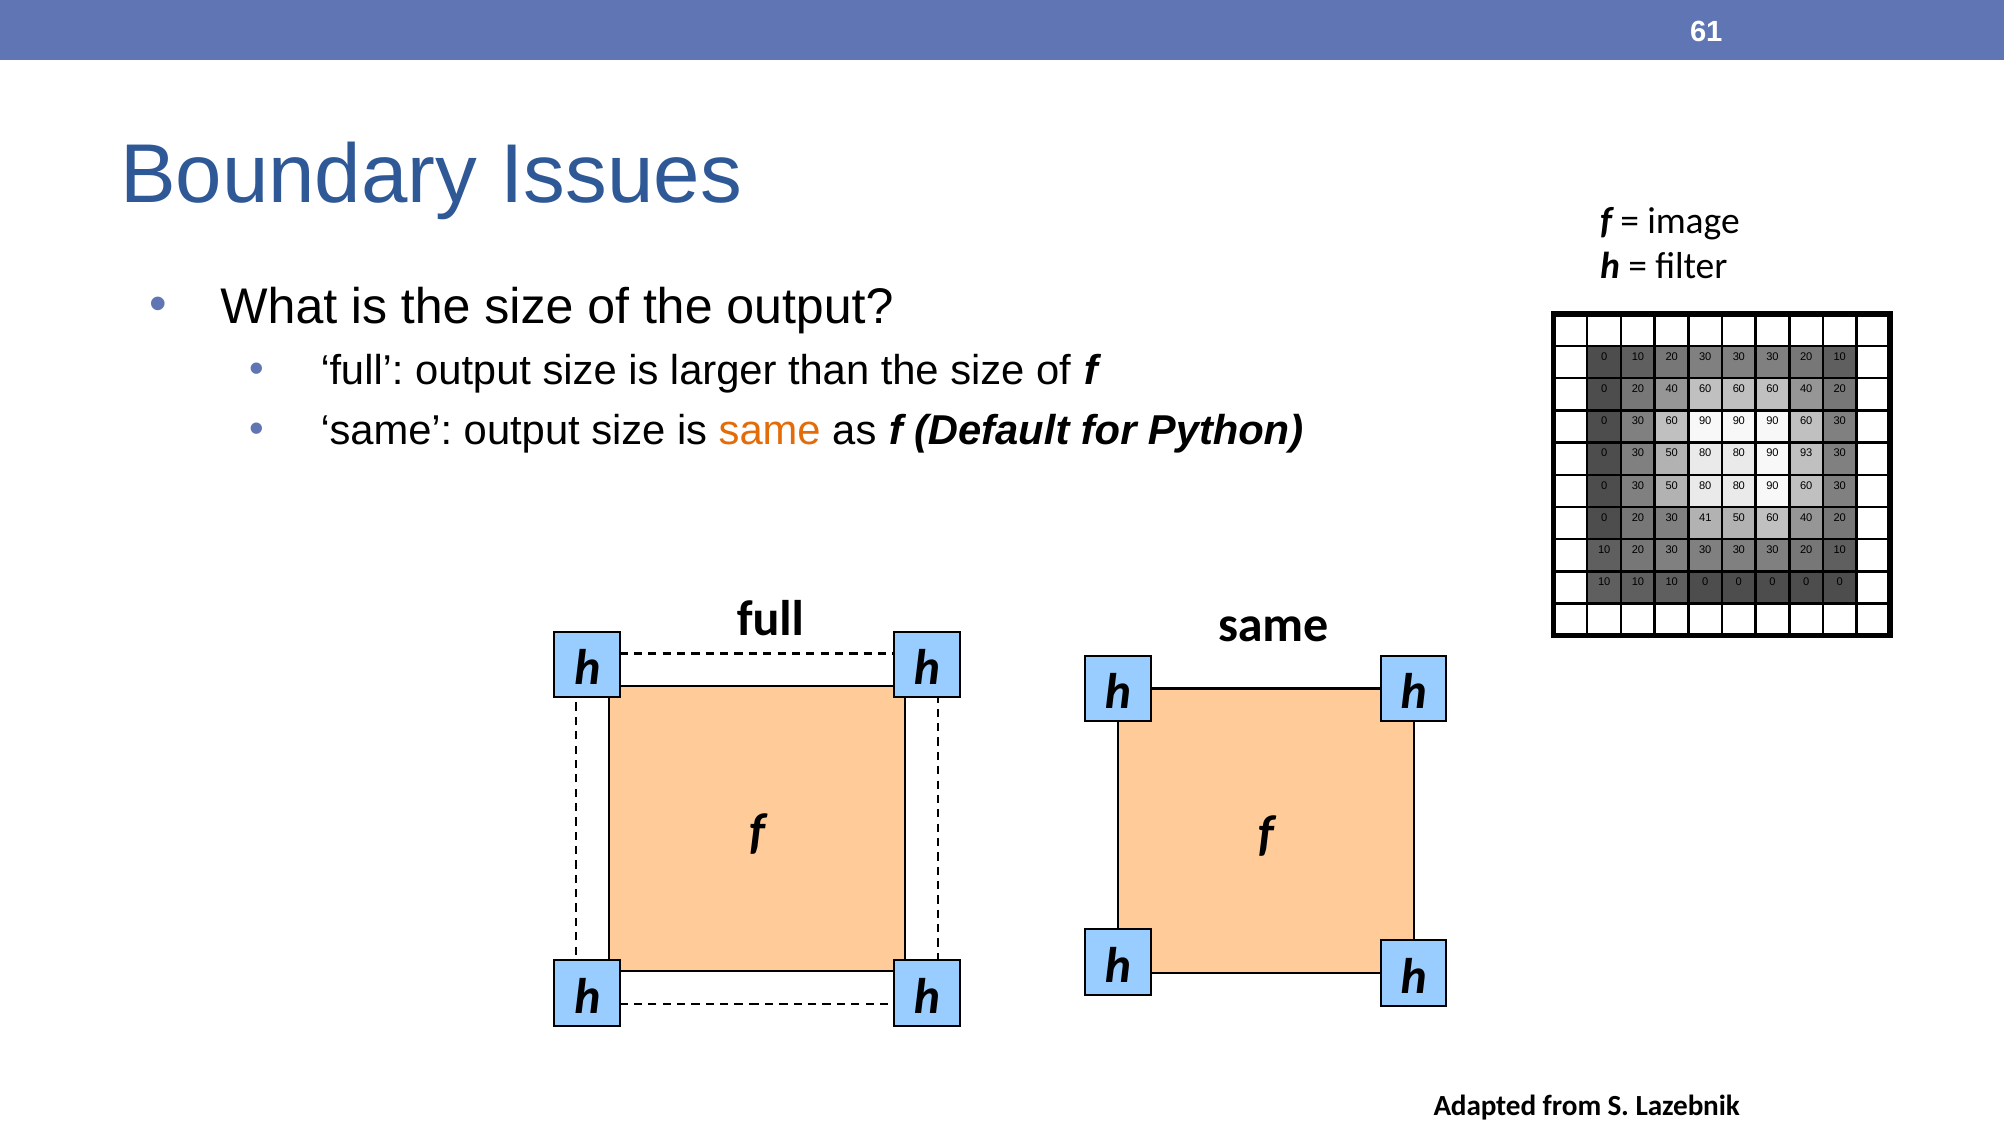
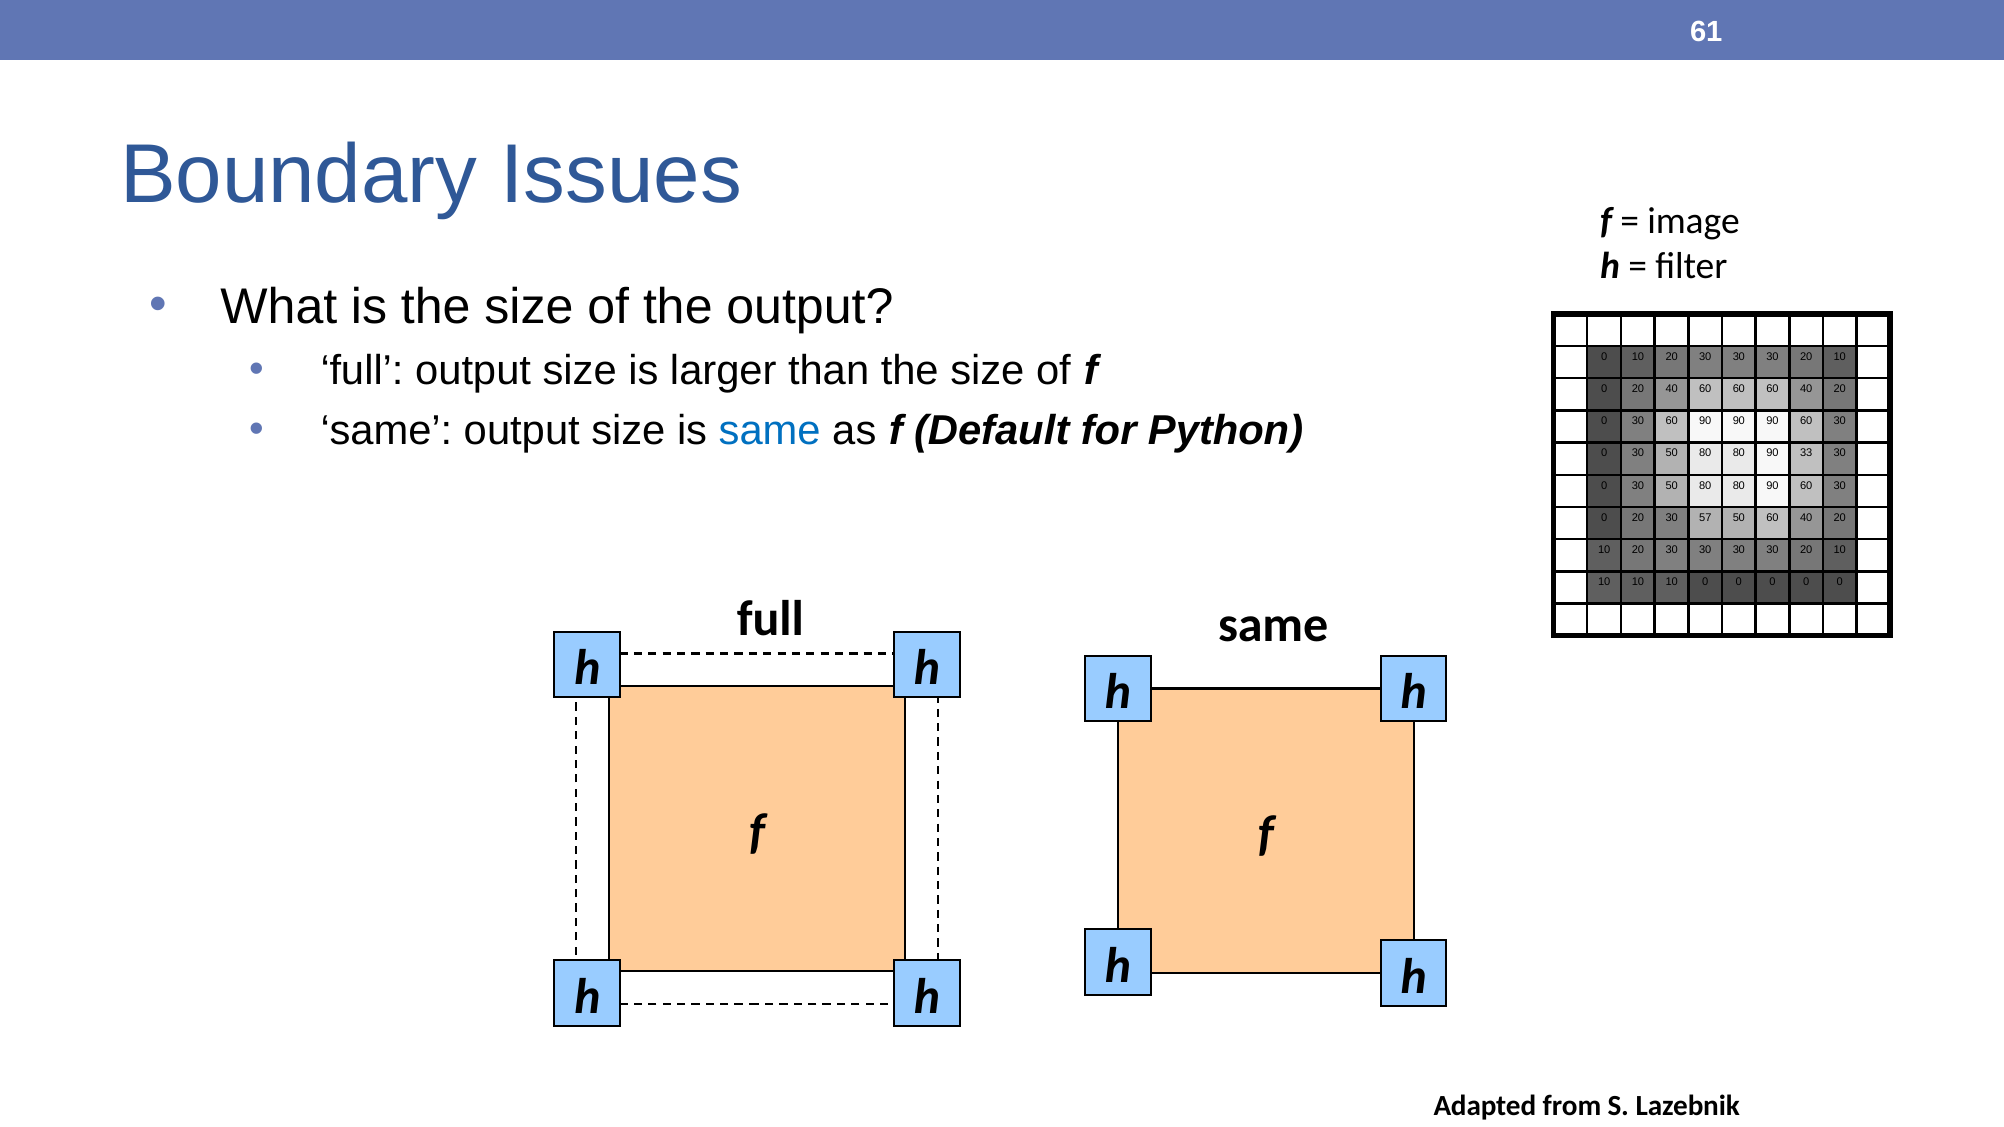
same colour: orange -> blue (770, 431)
93: 93 -> 33 (1806, 453)
41: 41 -> 57 (1705, 518)
